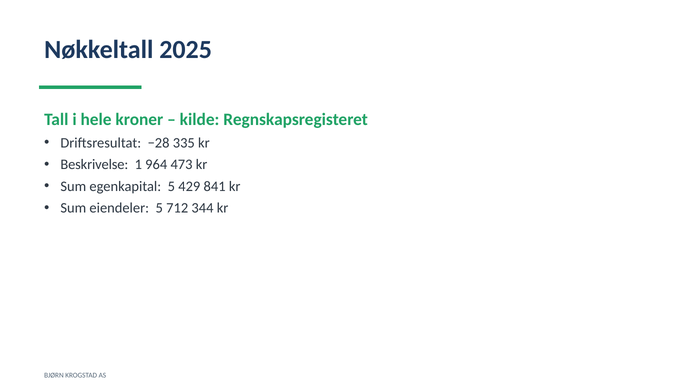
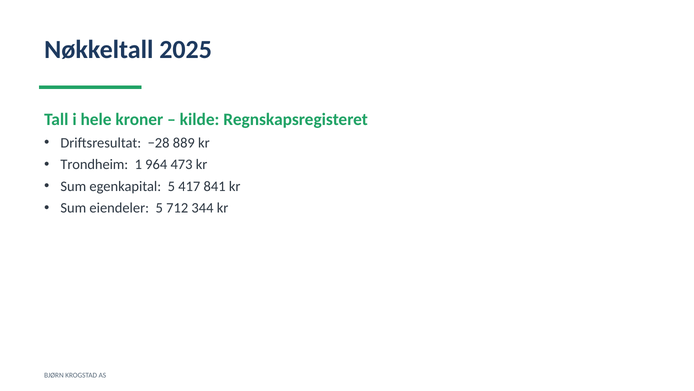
335: 335 -> 889 (184, 143)
Beskrivelse: Beskrivelse -> Trondheim (94, 164)
429: 429 -> 417 (189, 186)
